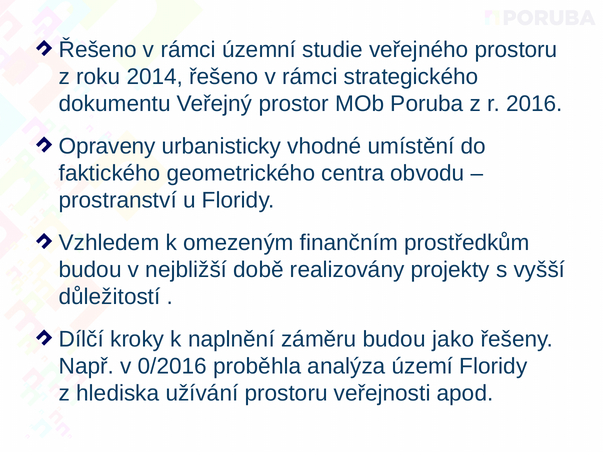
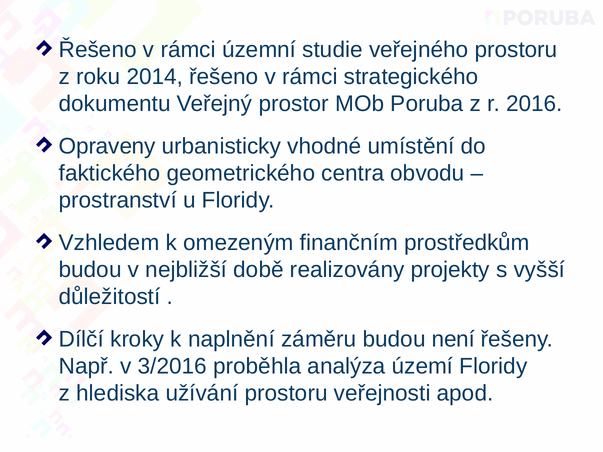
jako: jako -> není (453, 339)
0/2016: 0/2016 -> 3/2016 (172, 366)
